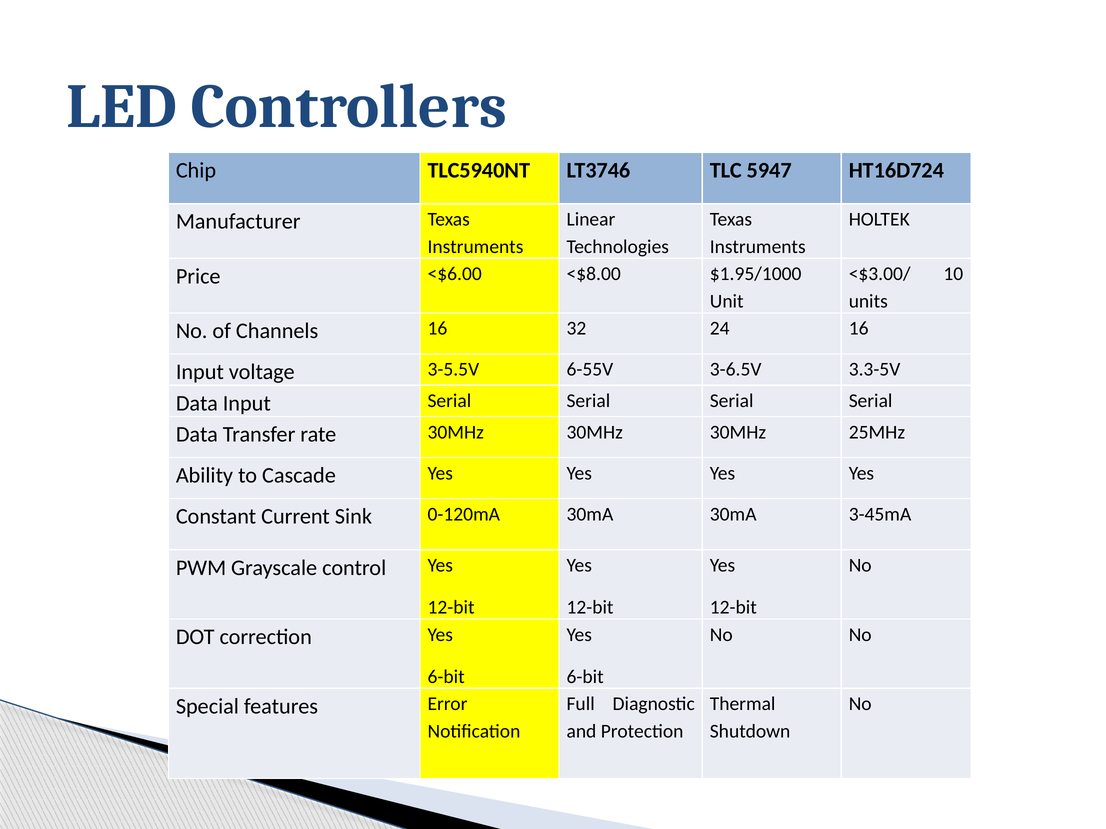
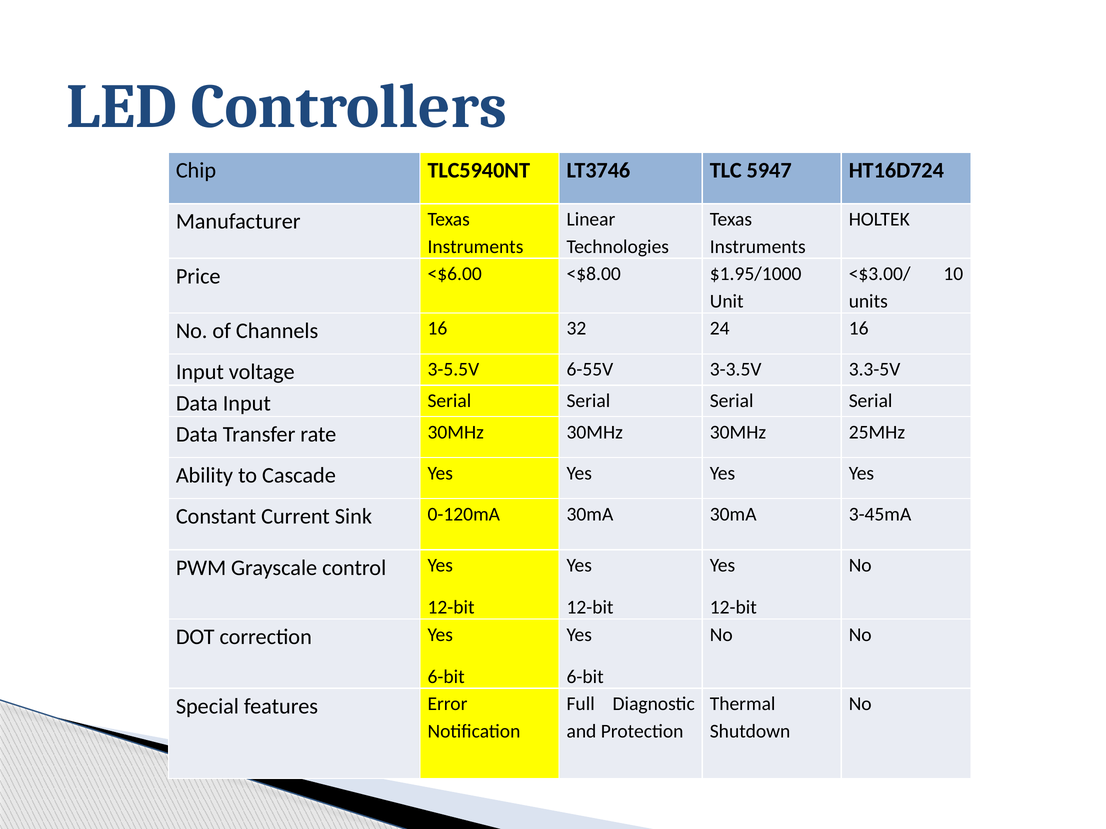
3-6.5V: 3-6.5V -> 3-3.5V (736, 370)
